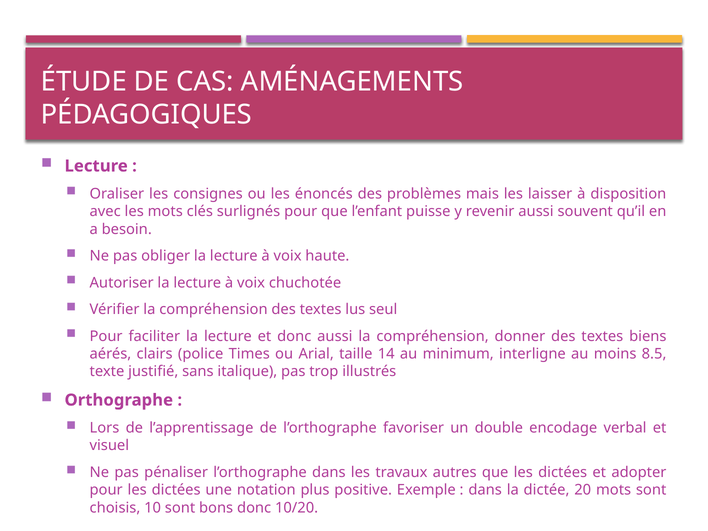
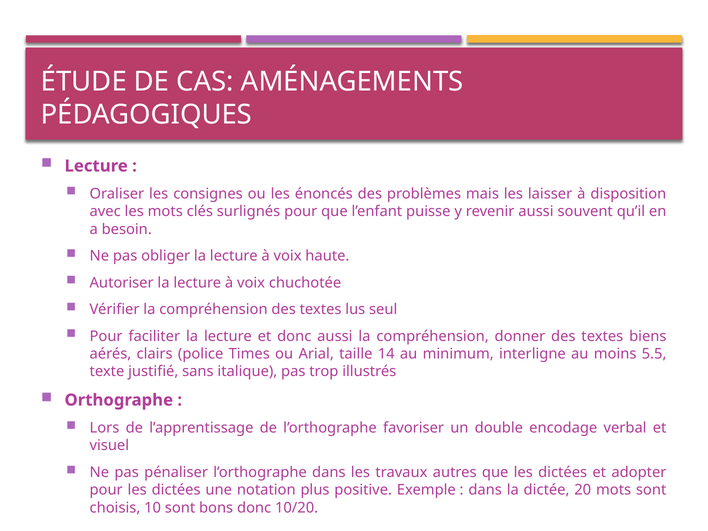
8.5: 8.5 -> 5.5 (654, 354)
